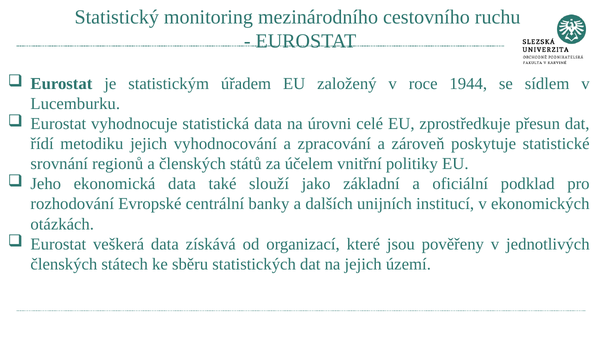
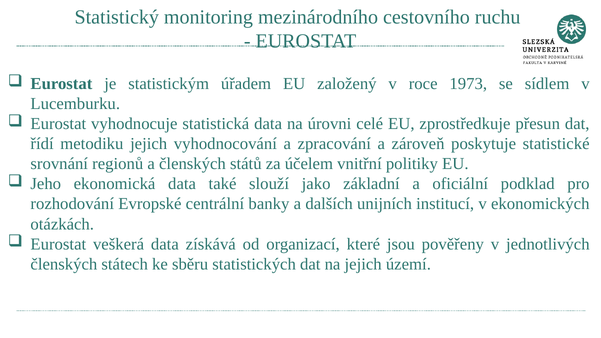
1944: 1944 -> 1973 (468, 84)
